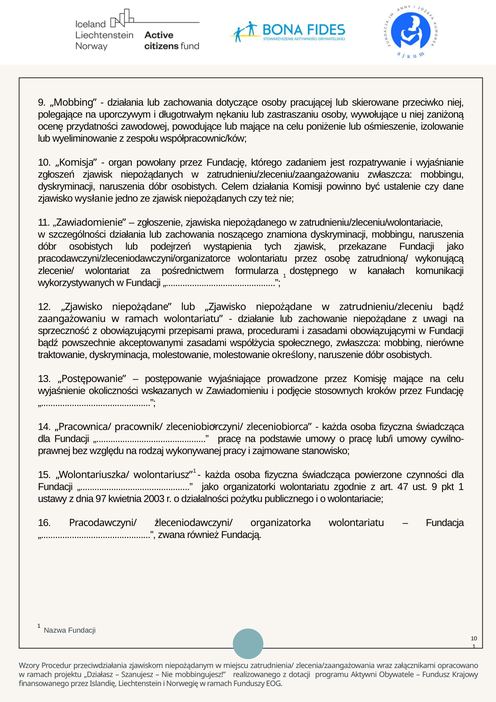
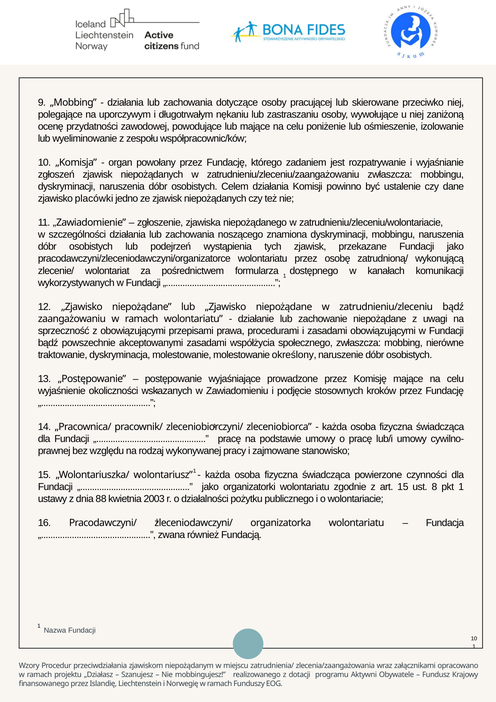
wysłanie: wysłanie -> placówki (94, 199)
art 47: 47 -> 15 (403, 487)
ust 9: 9 -> 8 (434, 487)
97: 97 -> 88 (101, 499)
